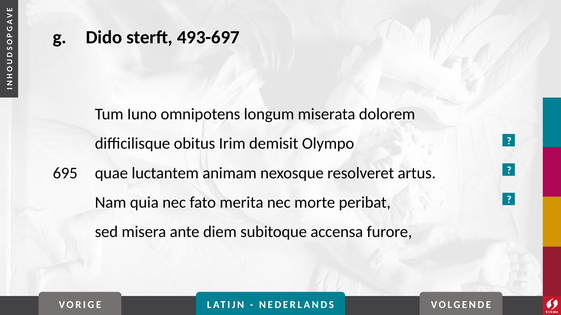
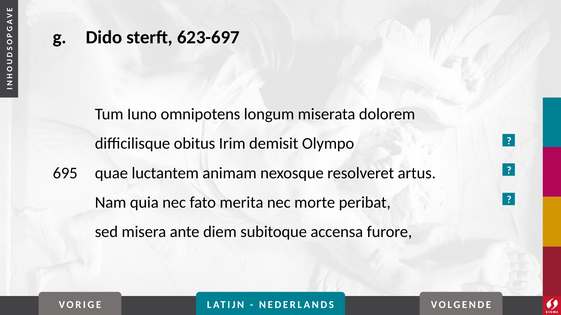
493-697: 493-697 -> 623-697 (208, 37)
